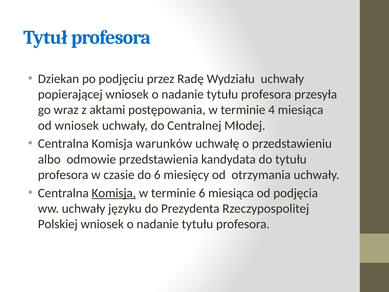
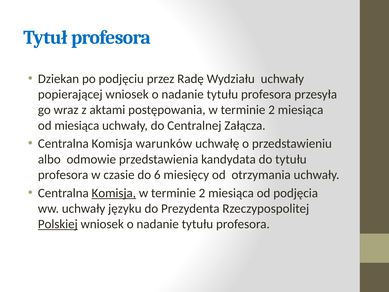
postępowania w terminie 4: 4 -> 2 (272, 110)
od wniosek: wniosek -> miesiąca (77, 125)
Młodej: Młodej -> Załącza (245, 125)
6: 6 -> 2 (202, 193)
Polskiej underline: none -> present (58, 224)
